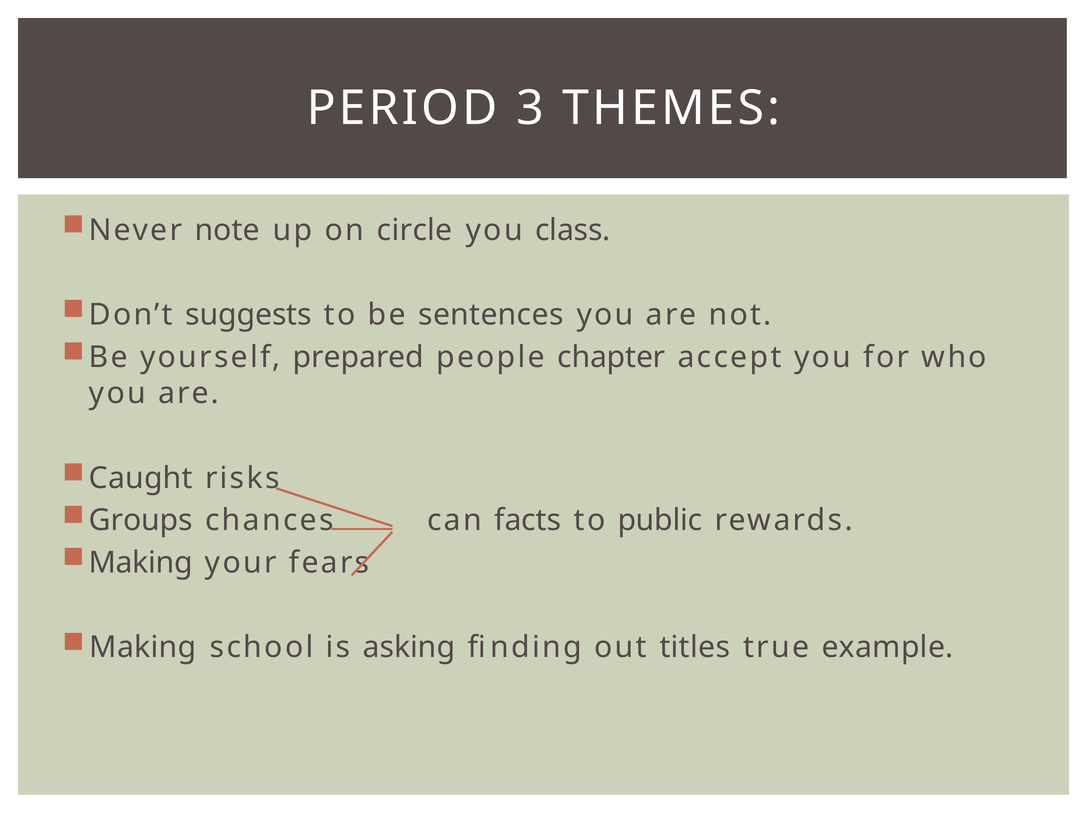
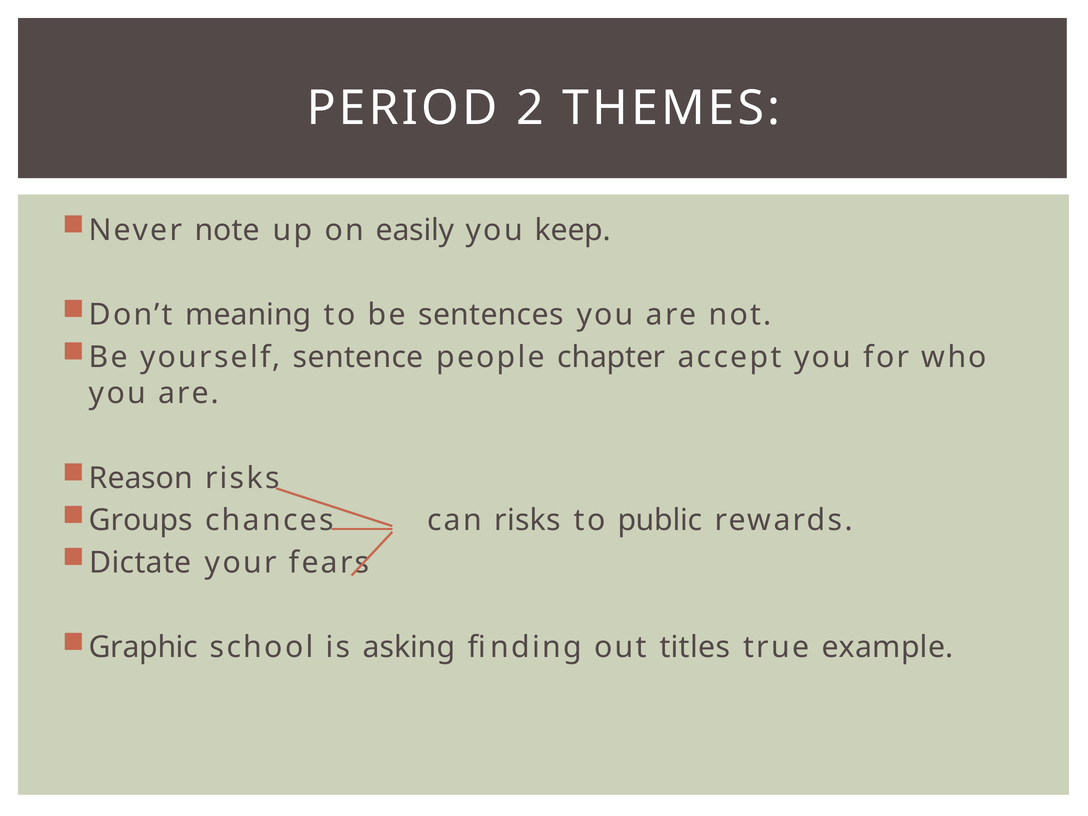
3: 3 -> 2 (530, 108)
circle: circle -> easily (415, 230)
class: class -> keep (573, 230)
suggests: suggests -> meaning (248, 315)
prepared: prepared -> sentence (358, 357)
Caught: Caught -> Reason (141, 478)
can facts: facts -> risks (528, 520)
Making: Making -> Dictate (140, 563)
Making: Making -> Graphic (143, 647)
